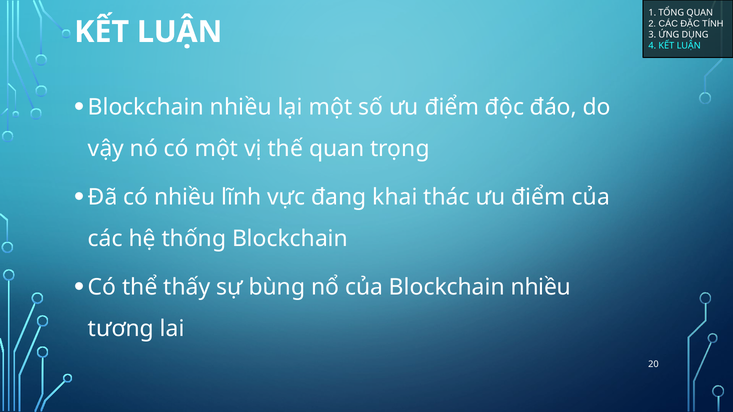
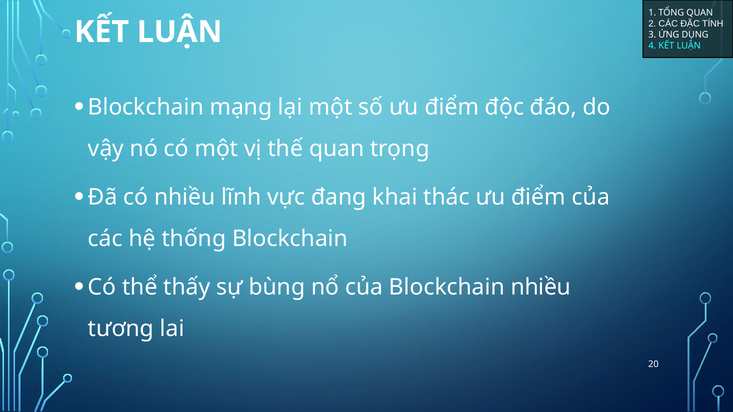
nhiều: nhiều -> mạng (241, 107)
